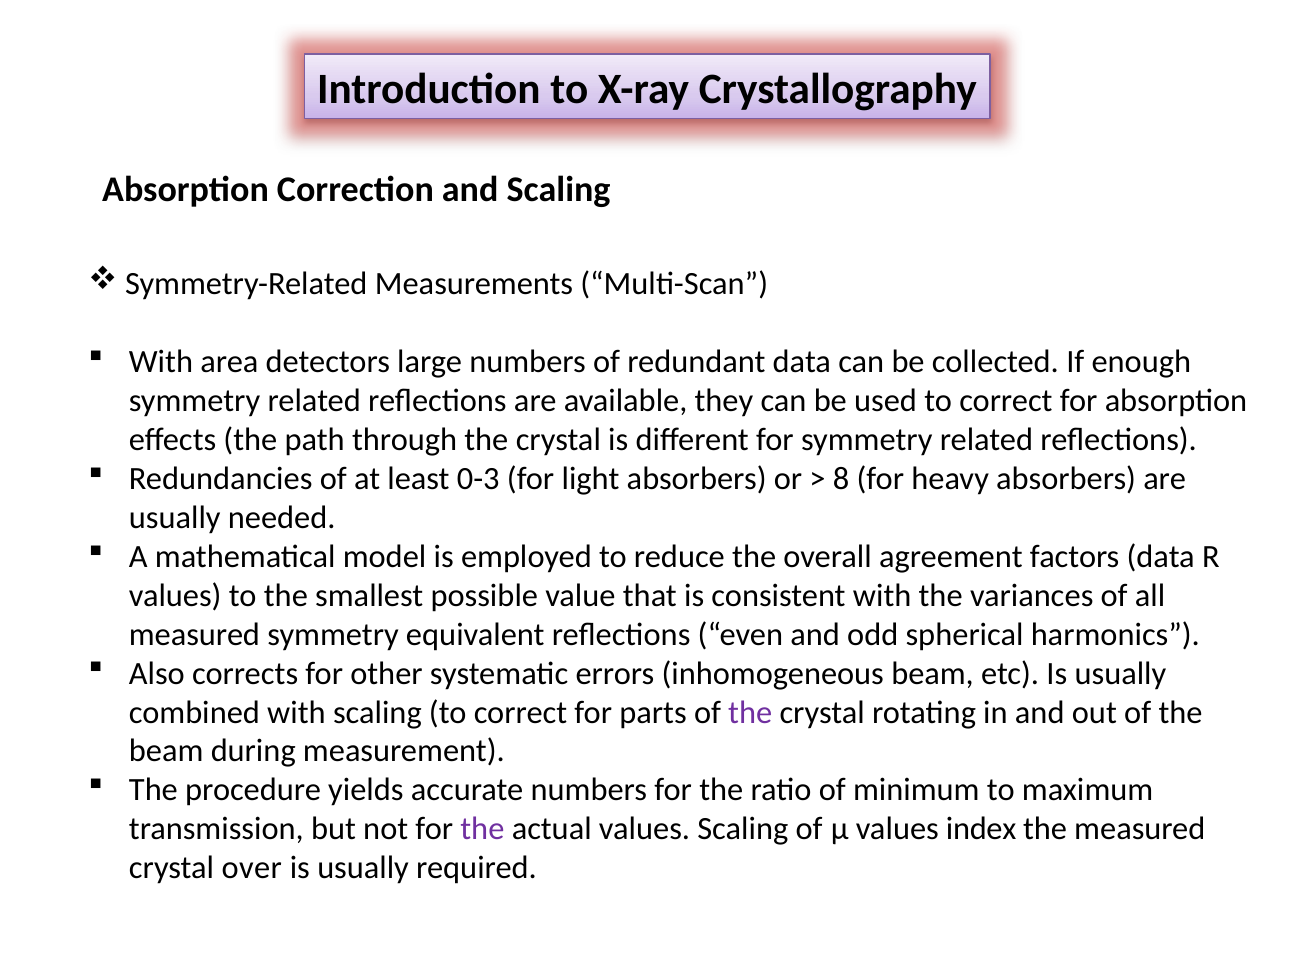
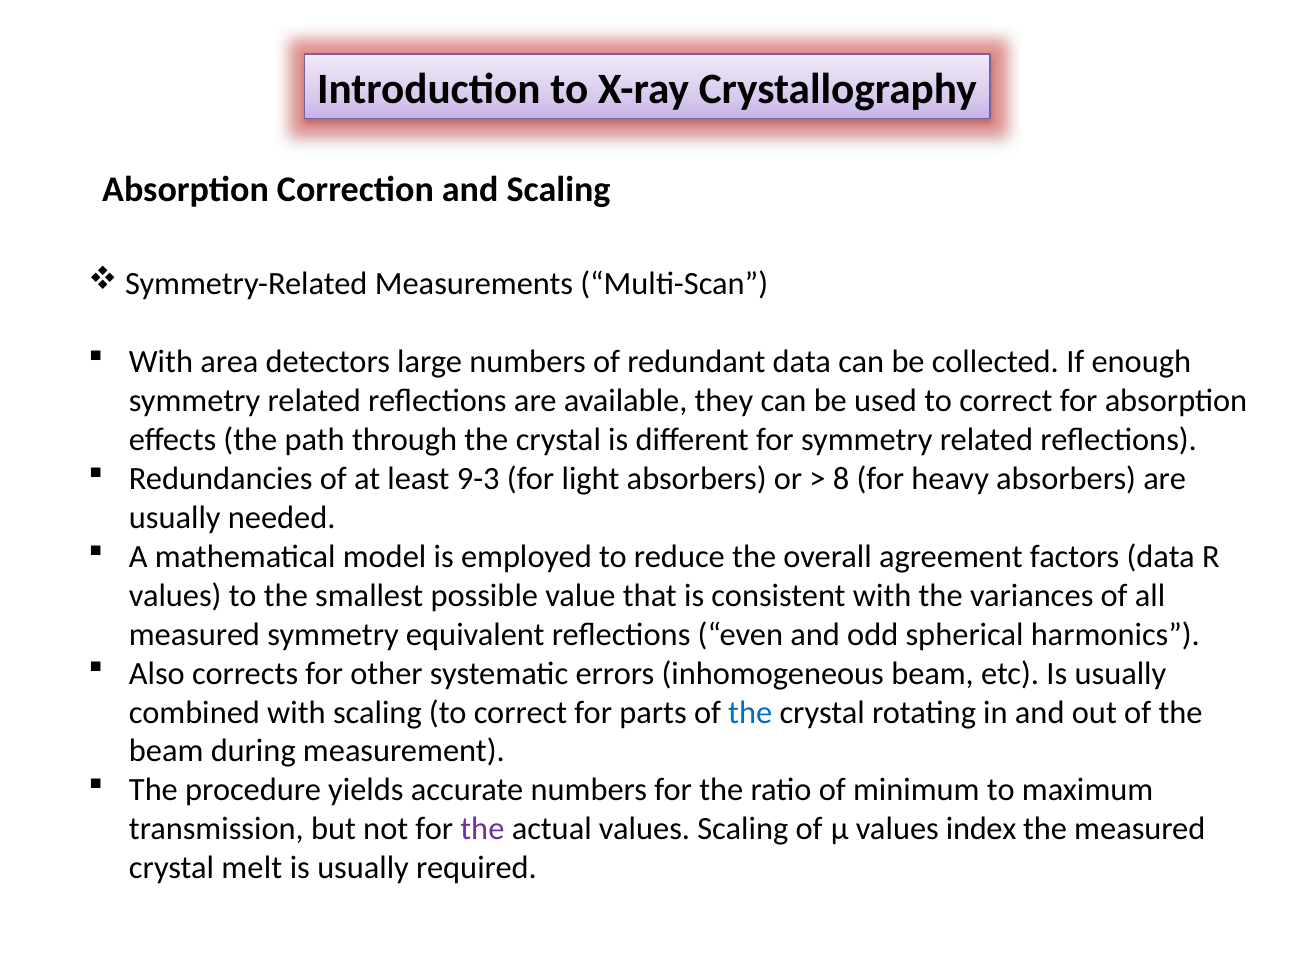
0-3: 0-3 -> 9-3 (478, 479)
the colour: purple -> blue (750, 712)
over: over -> melt (252, 868)
